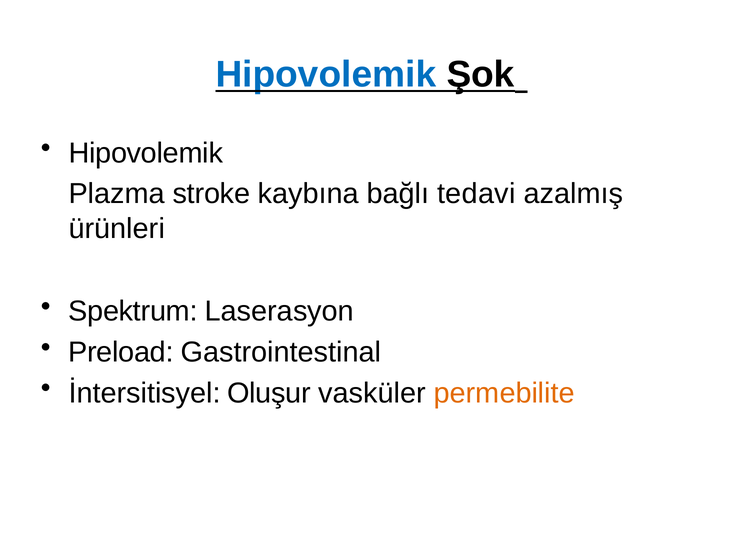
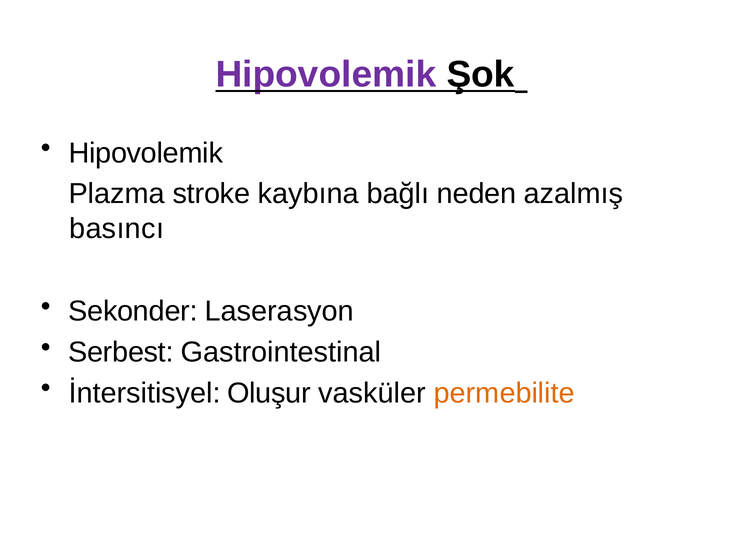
Hipovolemik colour: blue -> purple (326, 75)
tedavi: tedavi -> neden (477, 194)
ürünleri: ürünleri -> basıncı (117, 229)
Spektrum: Spektrum -> Sekonder (133, 311)
Preload: Preload -> Serbest (121, 352)
